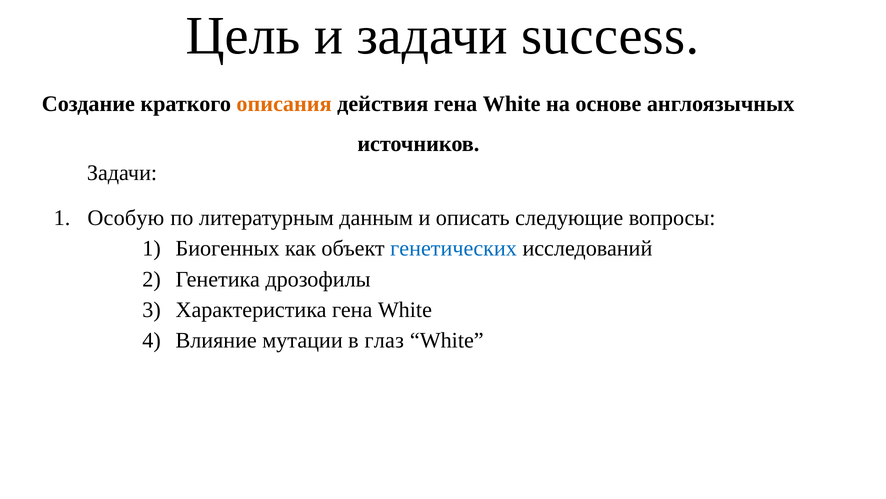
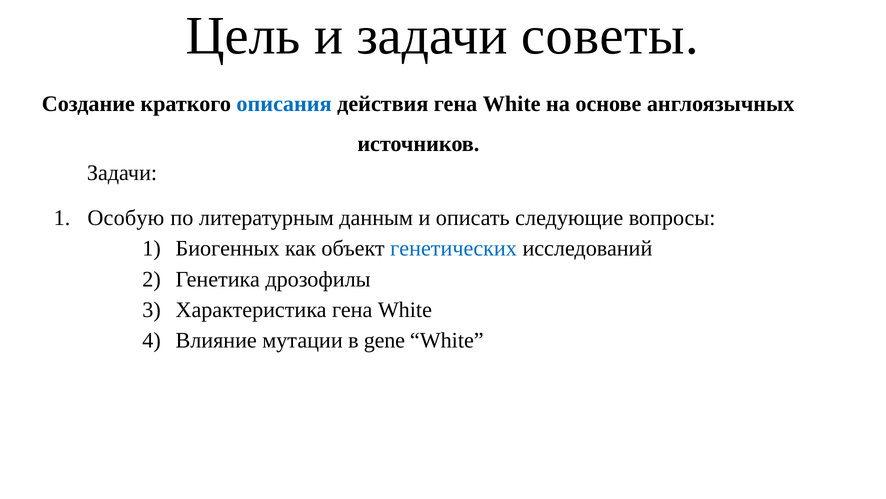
success: success -> советы (610, 36)
описания colour: orange -> blue (284, 104)
глаз: глаз -> gene (384, 340)
